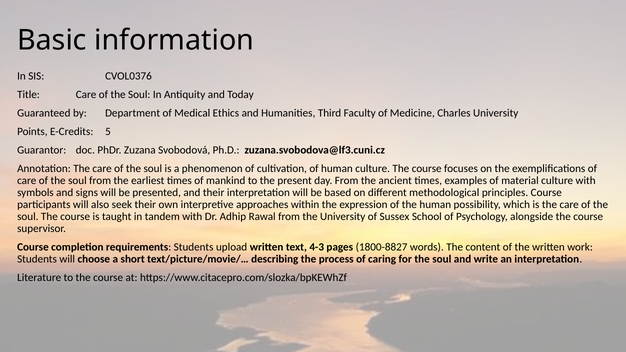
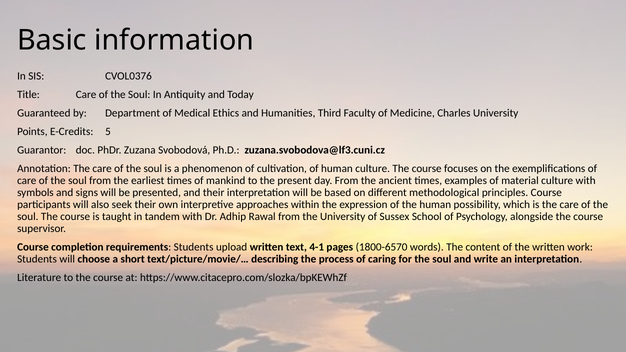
4-3: 4-3 -> 4-1 (317, 247)
1800-8827: 1800-8827 -> 1800-6570 (382, 247)
